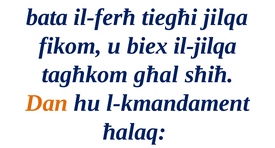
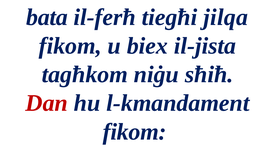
il-jilqa: il-jilqa -> il-jista (205, 46)
għal: għal -> niġu (156, 74)
Dan colour: orange -> red (47, 103)
ħalaq: ħalaq -> fikom (135, 132)
